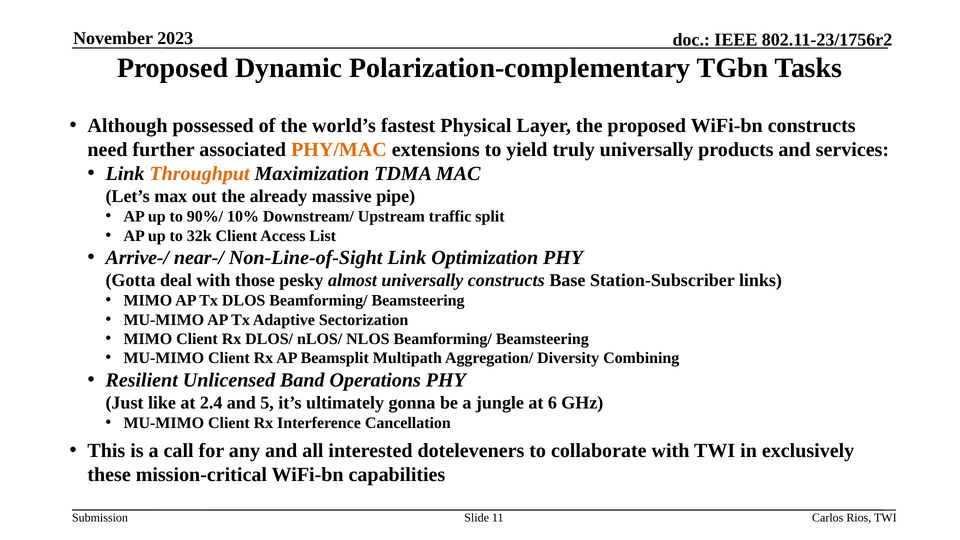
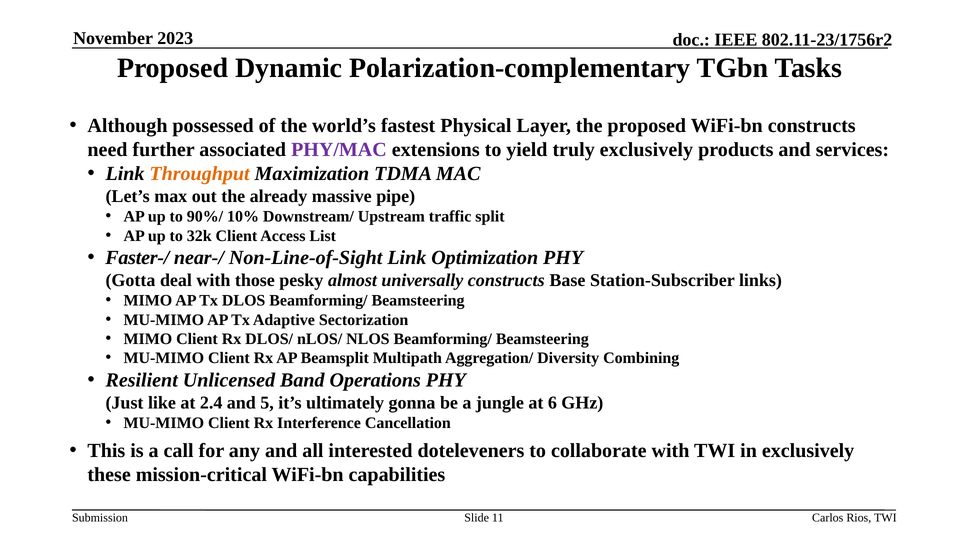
PHY/MAC colour: orange -> purple (339, 150)
truly universally: universally -> exclusively (646, 150)
Arrive-/: Arrive-/ -> Faster-/ (137, 258)
